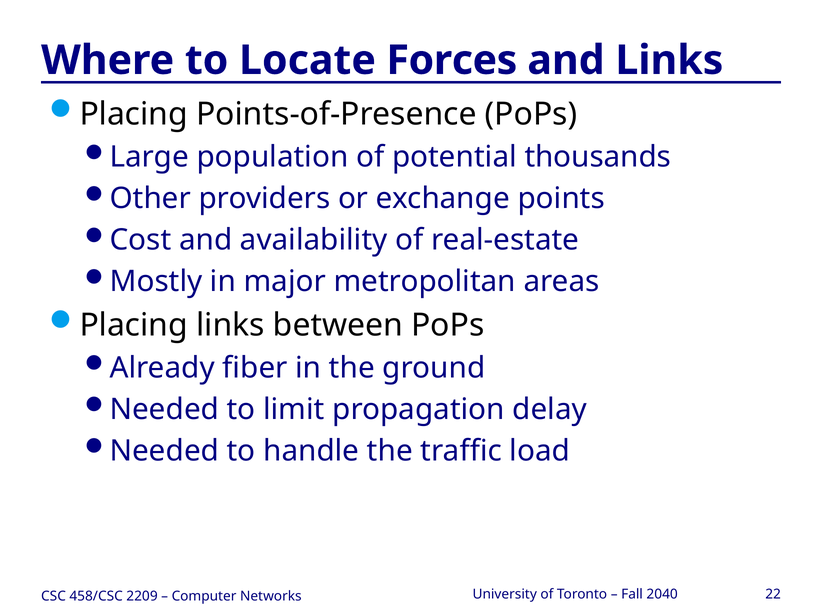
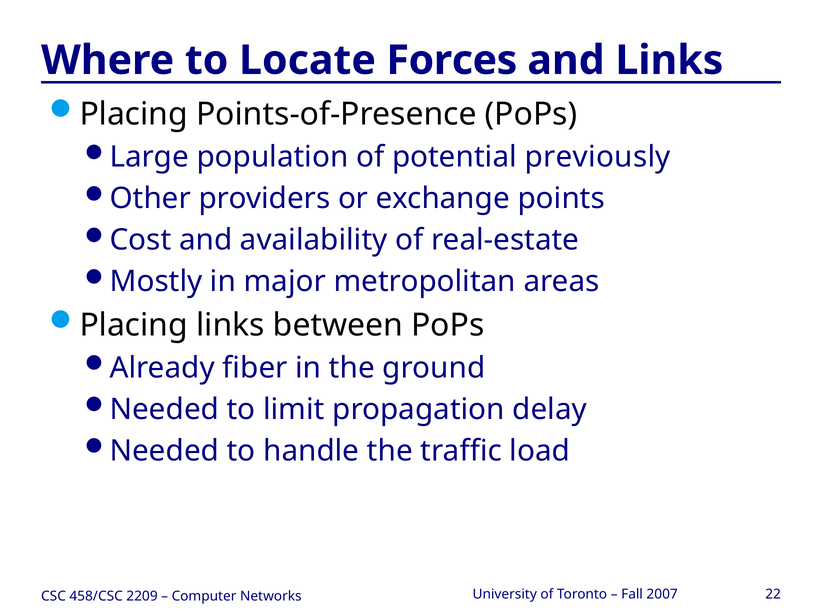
thousands: thousands -> previously (598, 157)
2040: 2040 -> 2007 (662, 595)
